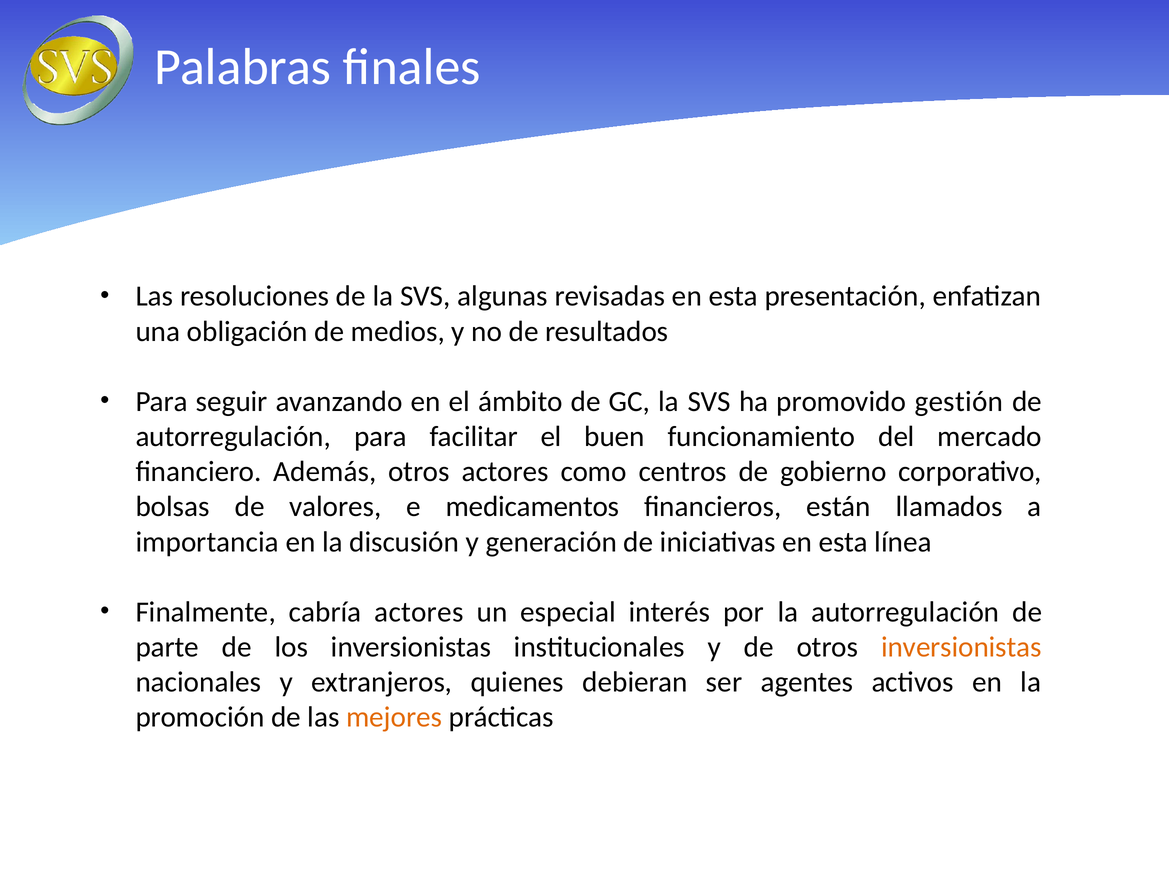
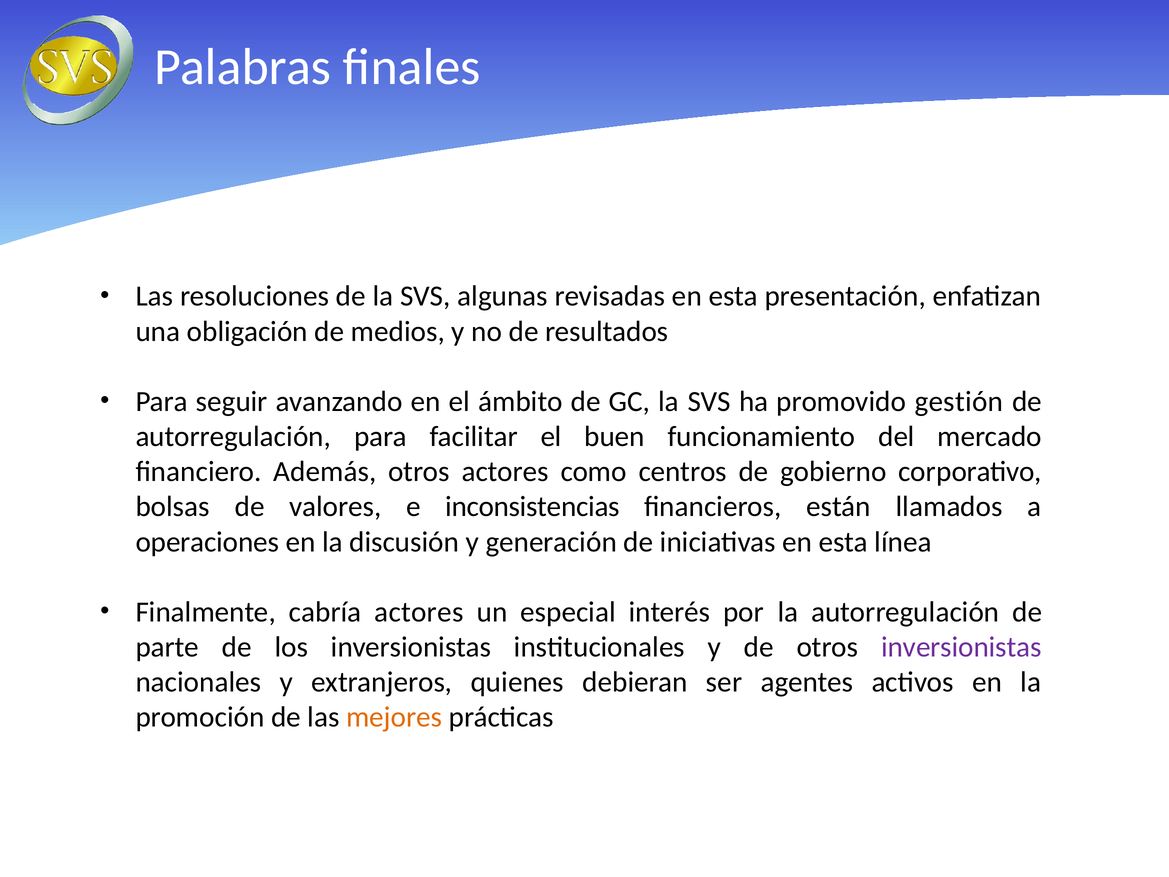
medicamentos: medicamentos -> inconsistencias (532, 507)
importancia: importancia -> operaciones (207, 542)
inversionistas colour: orange -> purple (961, 647)
